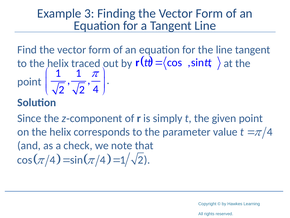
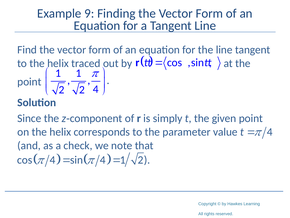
3: 3 -> 9 (89, 13)
